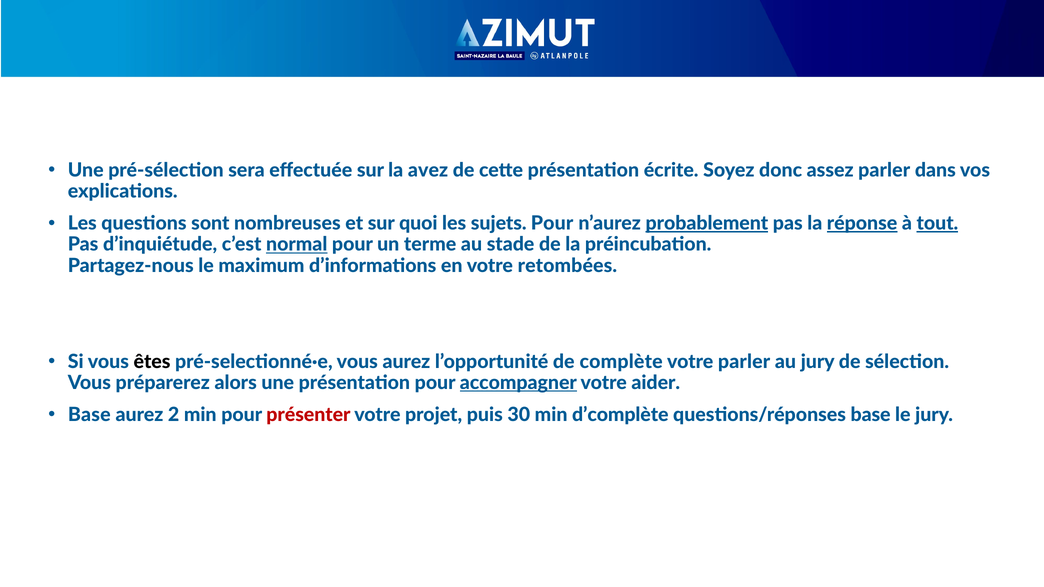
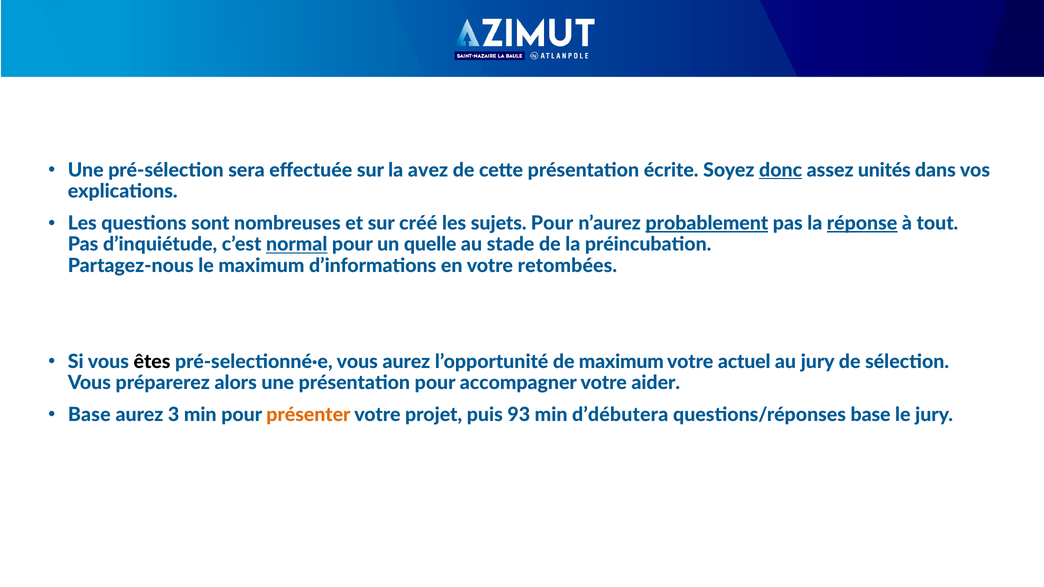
donc underline: none -> present (781, 170)
assez parler: parler -> unités (884, 170)
quoi: quoi -> créé (418, 223)
tout underline: present -> none (937, 223)
terme: terme -> quelle (430, 245)
de complète: complète -> maximum (621, 362)
votre parler: parler -> actuel (744, 362)
accompagner underline: present -> none (518, 383)
2: 2 -> 3 (174, 415)
présenter colour: red -> orange (308, 415)
30: 30 -> 93 (519, 415)
d’complète: d’complète -> d’débutera (620, 415)
